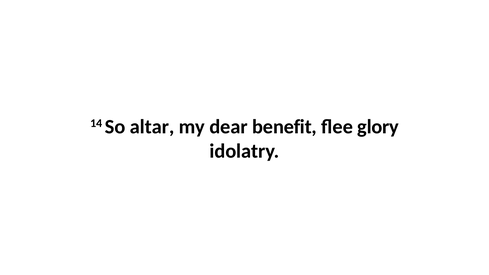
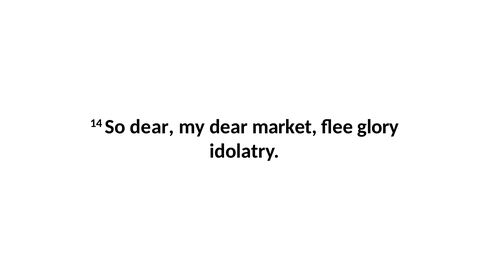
So altar: altar -> dear (152, 127)
benefit: benefit -> market (285, 127)
